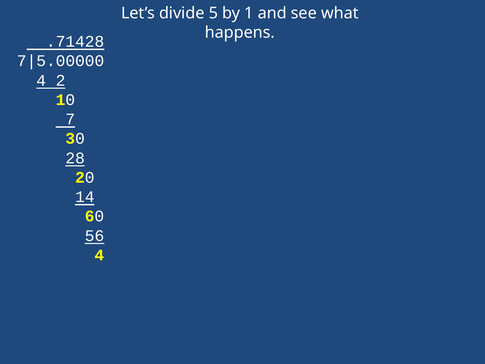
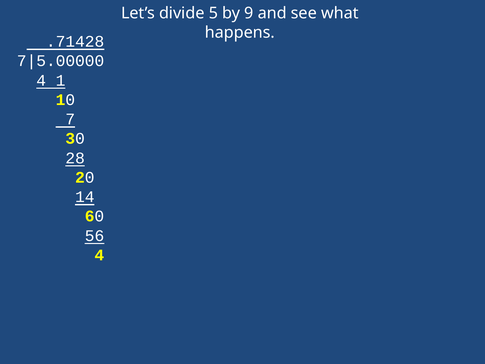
1: 1 -> 9 (249, 13)
2: 2 -> 1 (61, 80)
